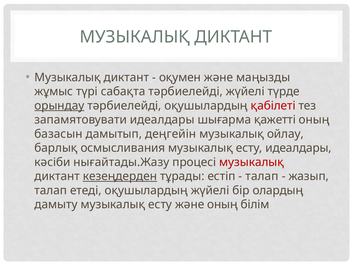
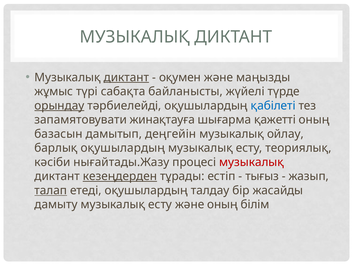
диктант underline: none -> present (126, 77)
сабақта тәрбиелейді: тәрбиелейді -> байланысты (186, 91)
қабілеті colour: red -> blue (273, 106)
запамятовувати идеалдары: идеалдары -> жинақтауға (162, 120)
барлық осмысливания: осмысливания -> оқушылардың (123, 148)
есту идеалдары: идеалдары -> теориялық (298, 148)
талап: талап -> тығыз (262, 176)
талап underline: none -> present (51, 190)
оқушылардың жүйелі: жүйелі -> талдау (210, 190)
олардың: олардың -> жасайды (278, 190)
